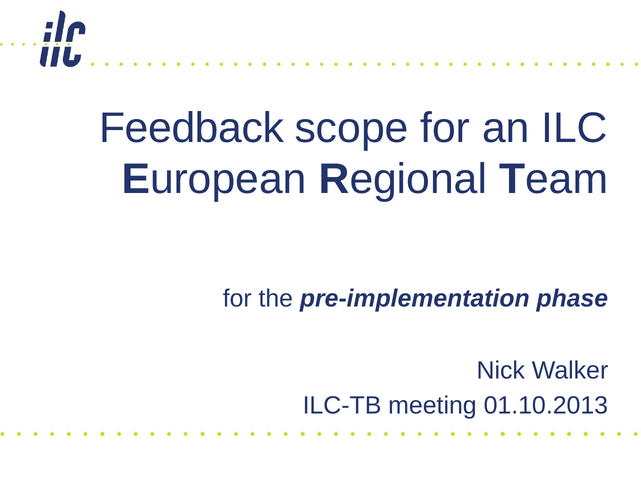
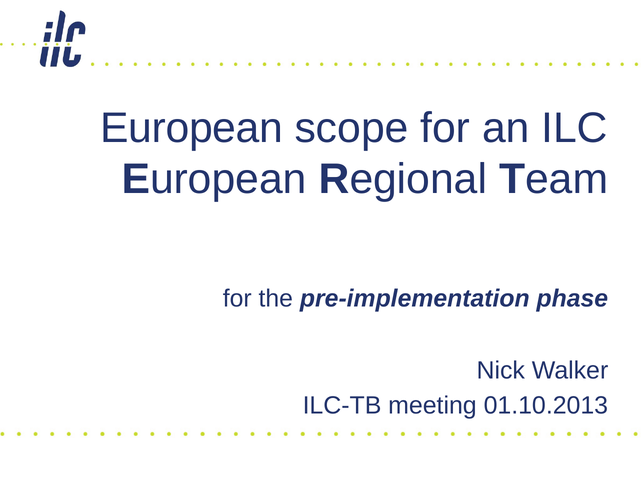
Feedback: Feedback -> European (192, 128)
